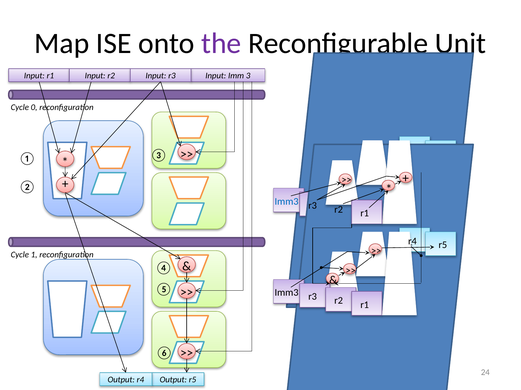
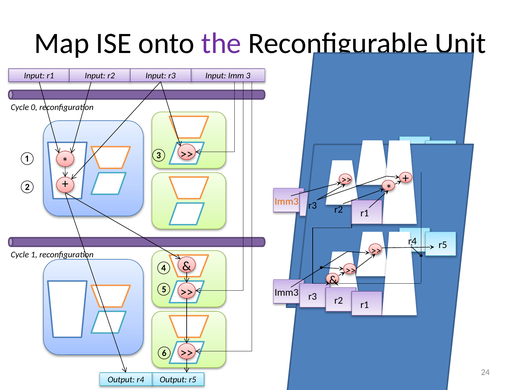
Imm3 colour: blue -> orange (287, 202)
